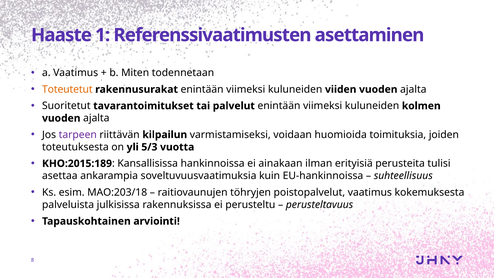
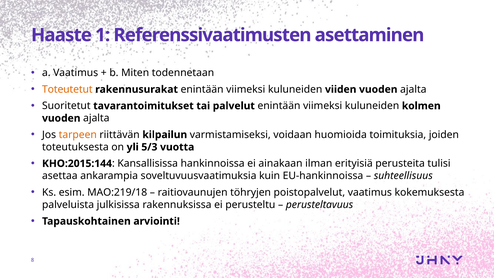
tarpeen colour: purple -> orange (78, 135)
KHO:2015:189: KHO:2015:189 -> KHO:2015:144 (77, 163)
MAO:203/18: MAO:203/18 -> MAO:219/18 (117, 192)
